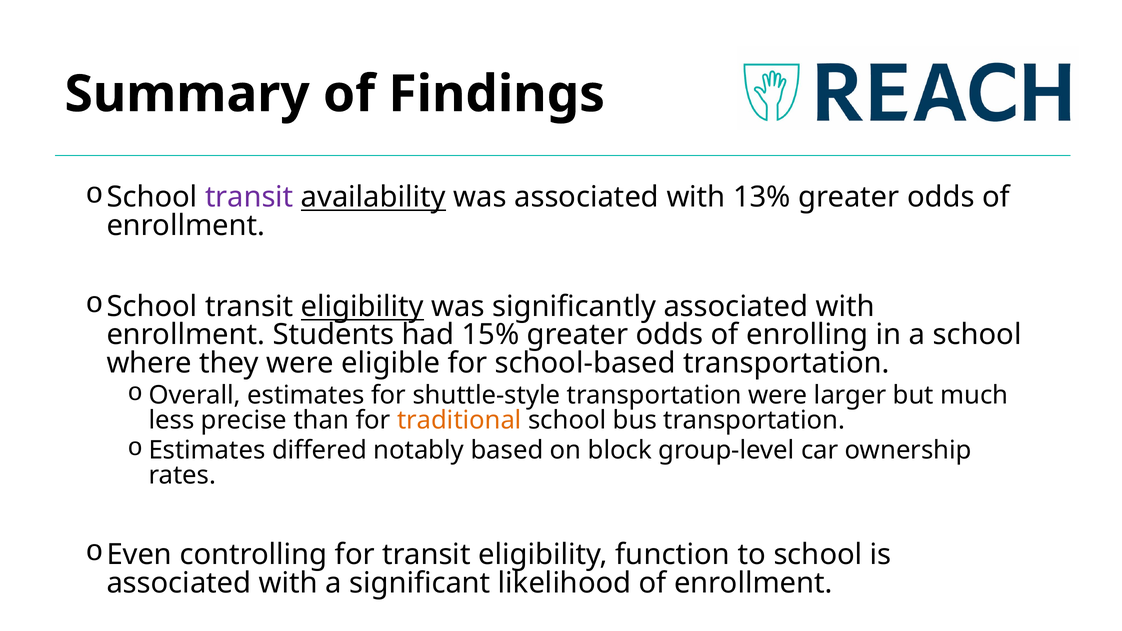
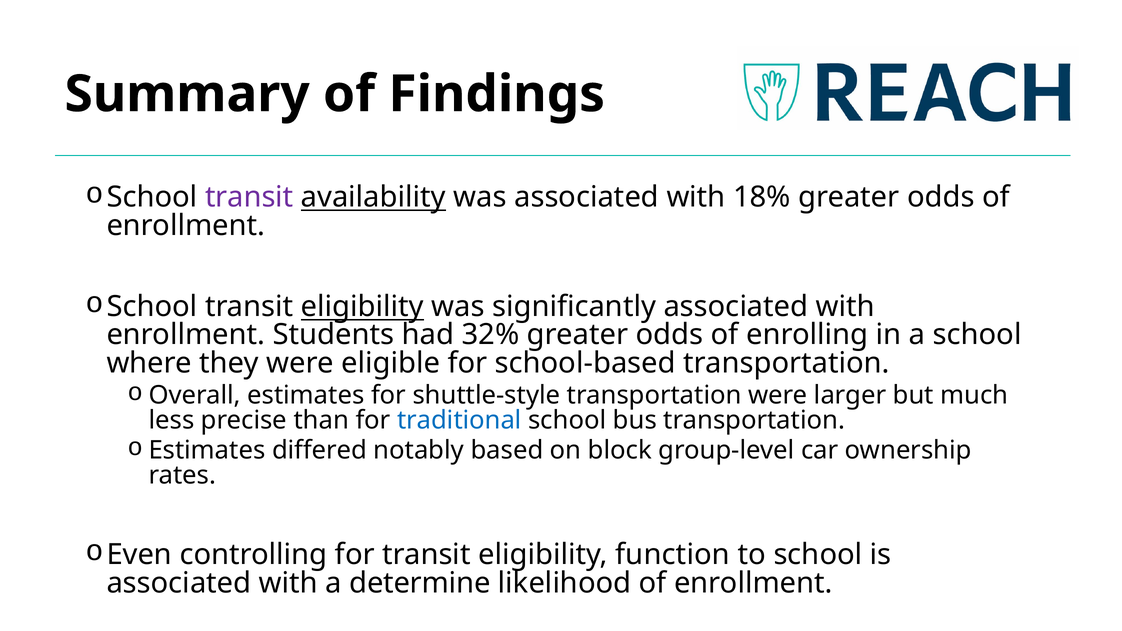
13%: 13% -> 18% (762, 197)
15%: 15% -> 32% (491, 335)
traditional colour: orange -> blue (459, 420)
significant: significant -> determine (420, 583)
